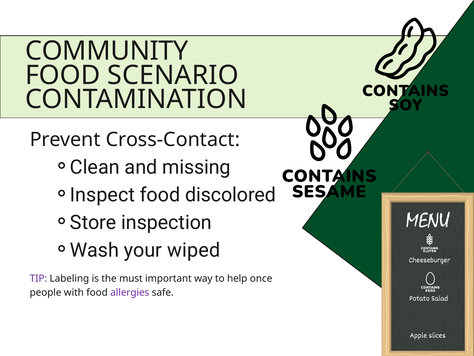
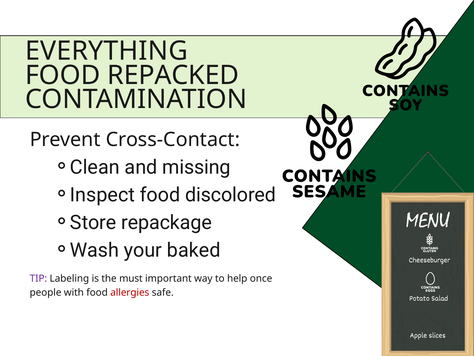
COMMUNITY: COMMUNITY -> EVERYTHING (106, 51)
SCENARIO: SCENARIO -> REPACKED (173, 75)
inspection: inspection -> repackage (167, 222)
wiped: wiped -> baked (194, 250)
allergies colour: purple -> red (130, 292)
